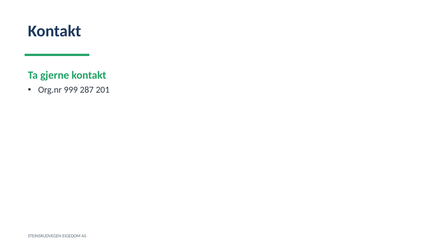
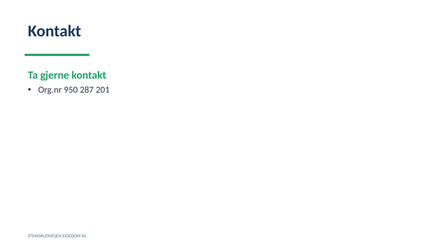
999: 999 -> 950 (71, 90)
